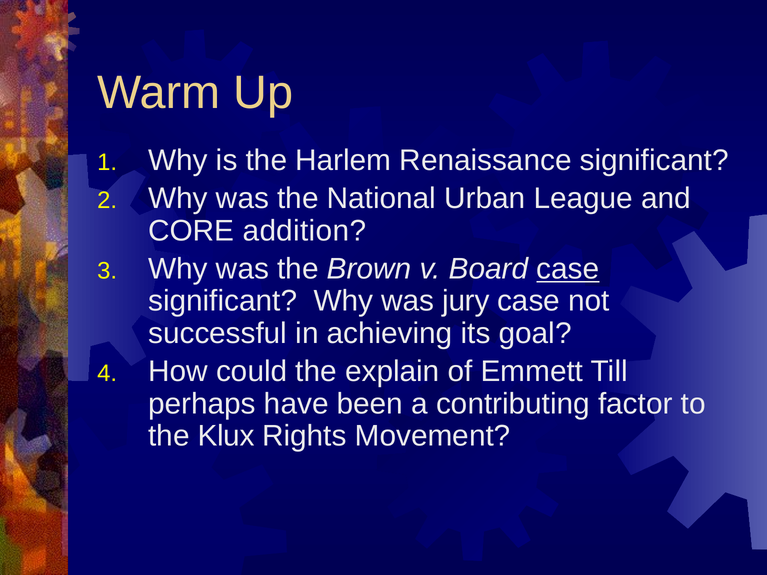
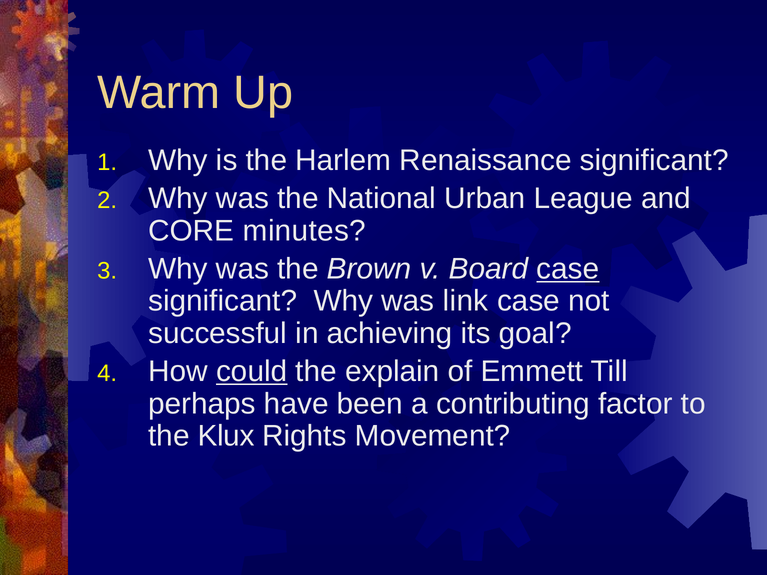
addition: addition -> minutes (304, 231)
jury: jury -> link (466, 301)
could underline: none -> present (252, 372)
